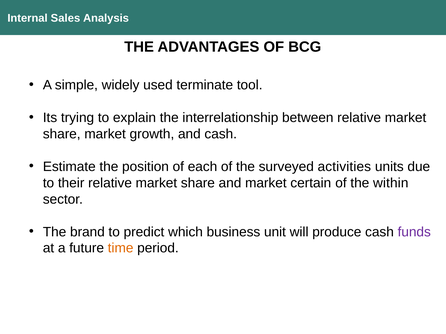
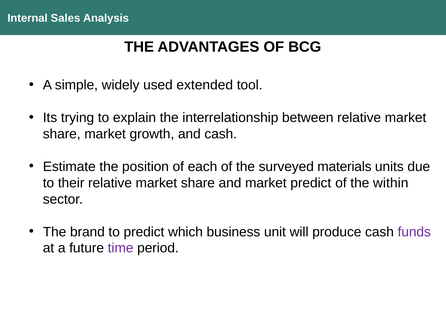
terminate: terminate -> extended (205, 85)
activities: activities -> materials (344, 167)
market certain: certain -> predict (311, 183)
time colour: orange -> purple (121, 249)
